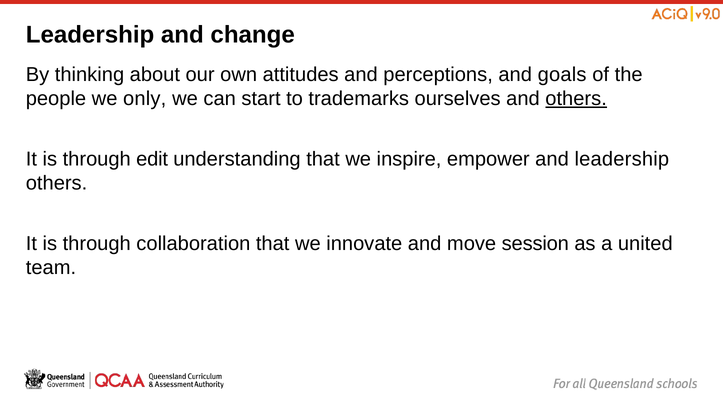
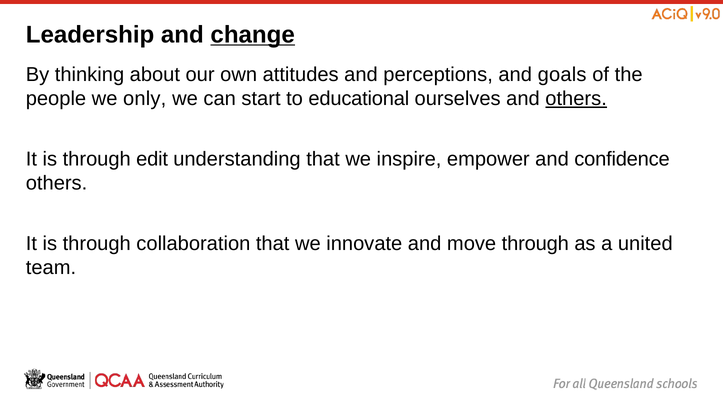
change underline: none -> present (253, 35)
trademarks: trademarks -> educational (359, 99)
and leadership: leadership -> confidence (622, 159)
move session: session -> through (535, 243)
